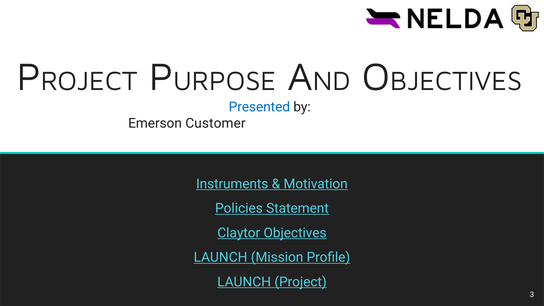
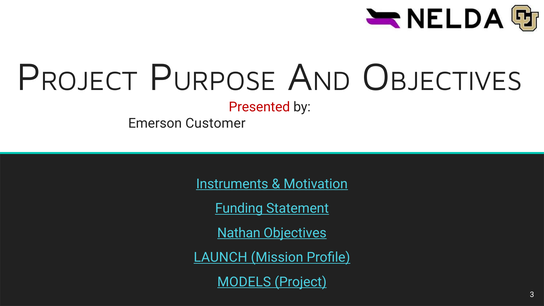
Presented colour: blue -> red (259, 107)
Policies: Policies -> Funding (239, 208)
Claytor: Claytor -> Nathan (239, 233)
LAUNCH: LAUNCH -> MODELS (244, 282)
